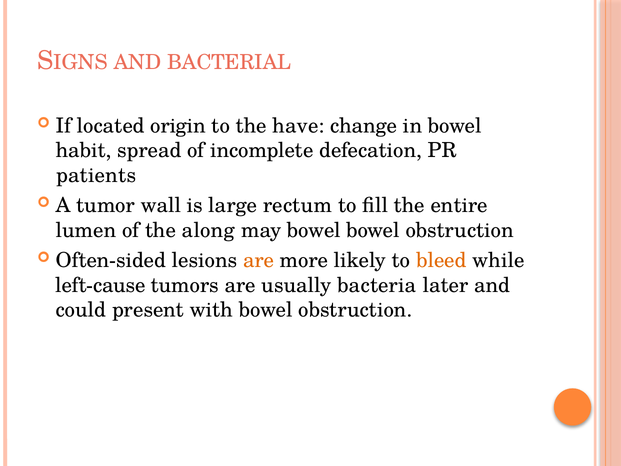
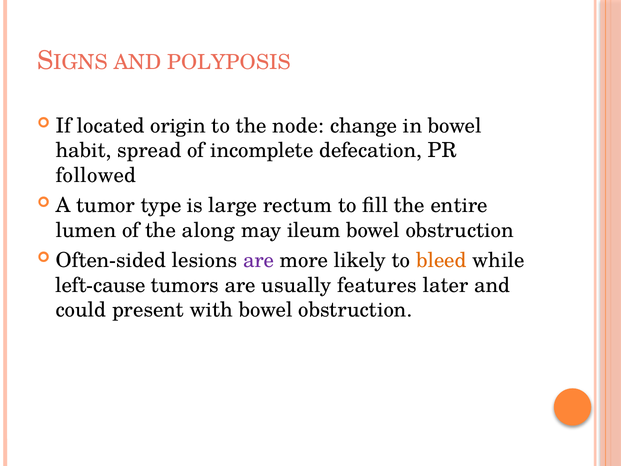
BACTERIAL: BACTERIAL -> POLYPOSIS (229, 63)
have: have -> node (298, 126)
patients: patients -> followed (96, 175)
wall: wall -> type (161, 205)
may bowel: bowel -> ileum (314, 230)
are colour: orange -> purple (259, 260)
bacteria: bacteria -> features (377, 285)
